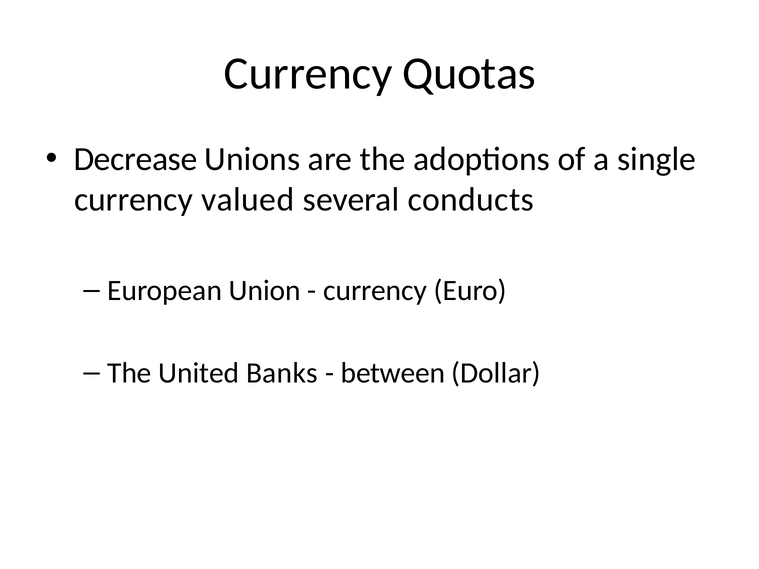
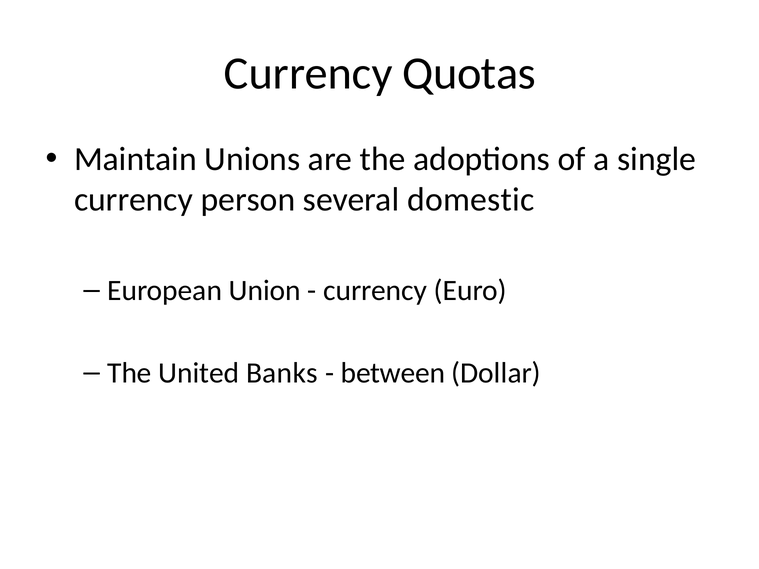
Decrease: Decrease -> Maintain (135, 159)
valued: valued -> person (248, 200)
conducts: conducts -> domestic (471, 200)
